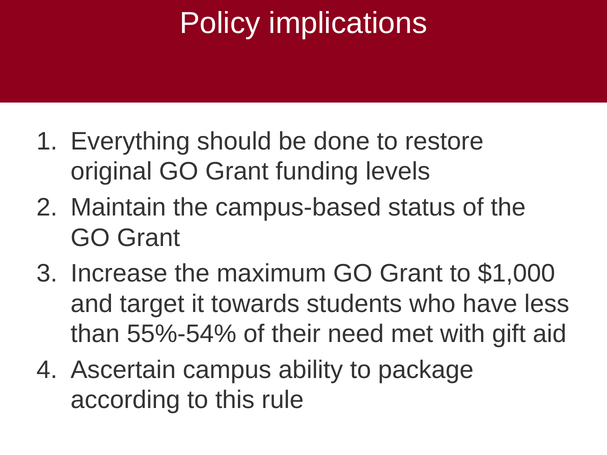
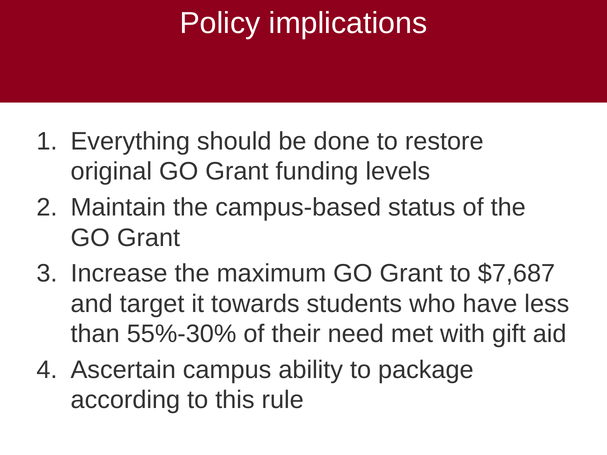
$1,000: $1,000 -> $7,687 (516, 274)
55%-54%: 55%-54% -> 55%-30% (182, 334)
